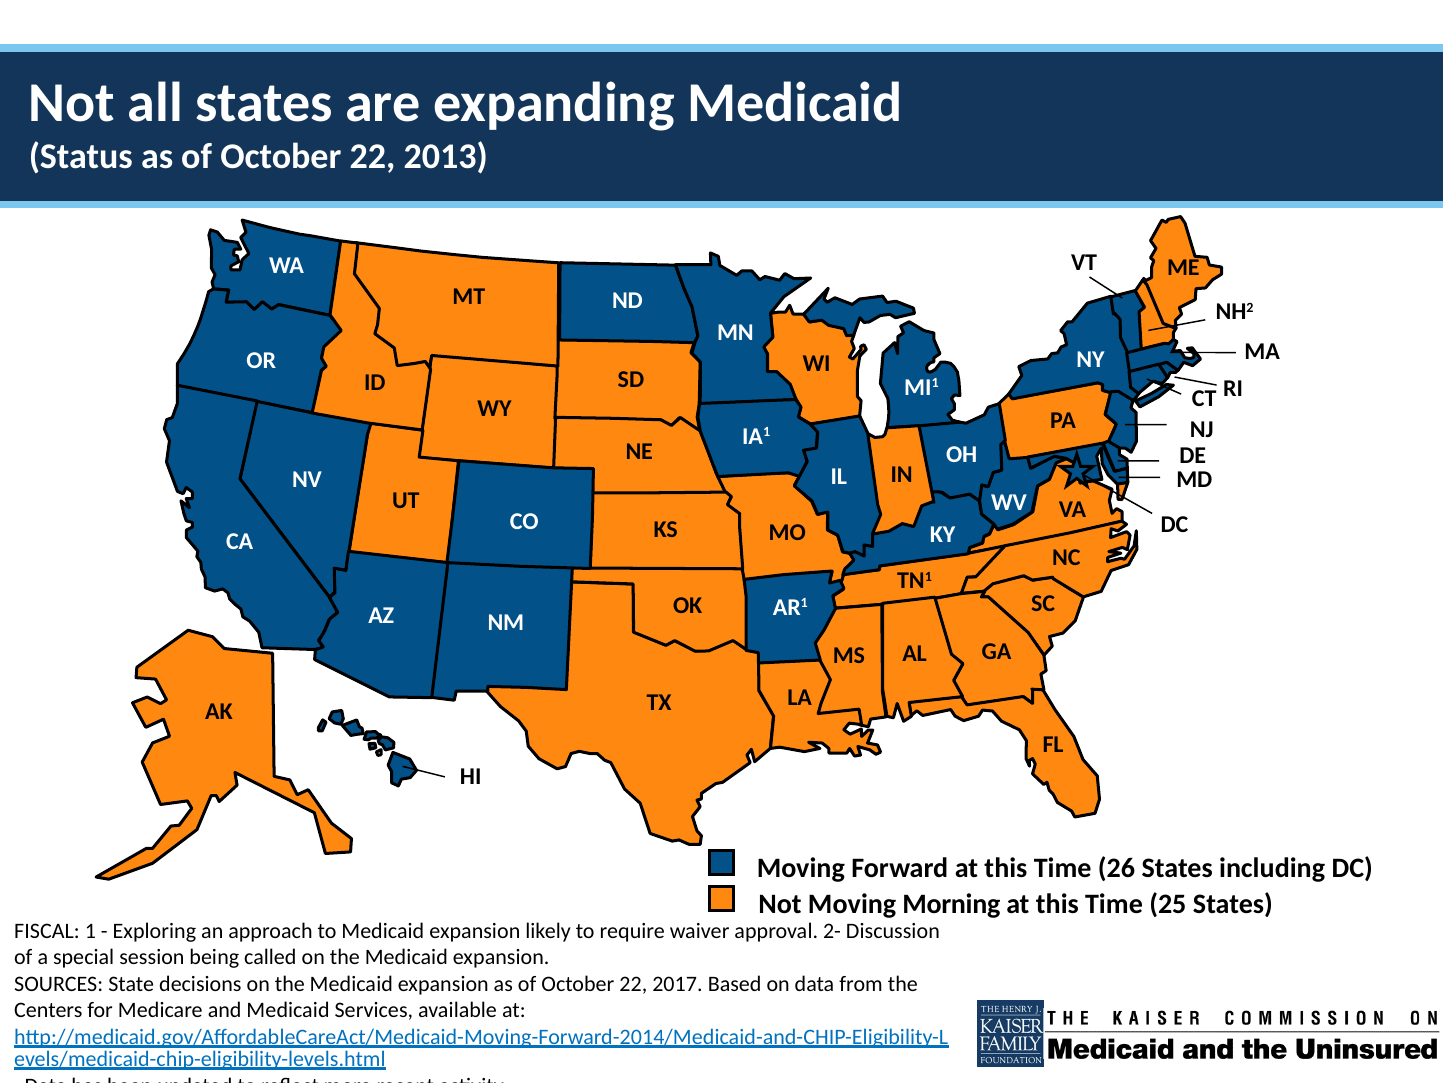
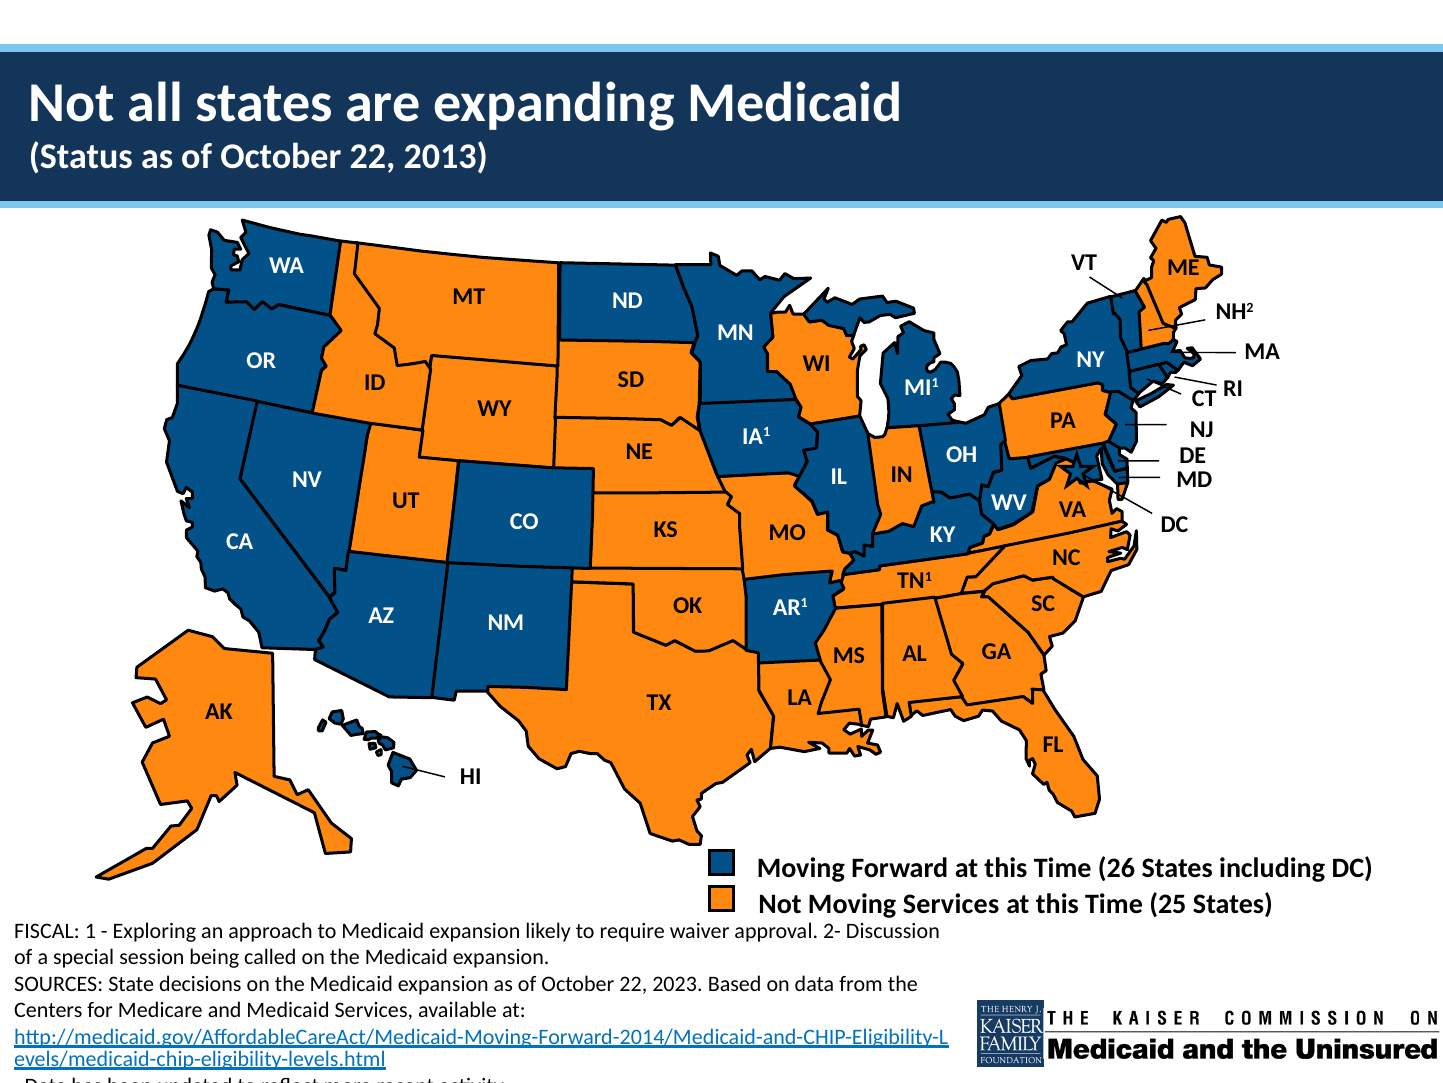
Moving Morning: Morning -> Services (951, 904)
2017: 2017 -> 2023 (677, 983)
